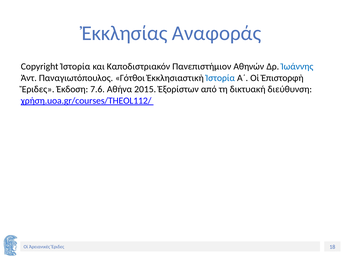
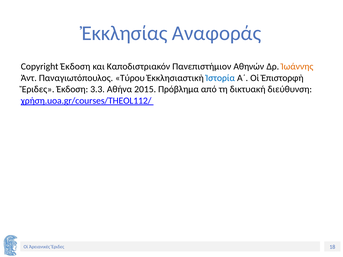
Copyright Ἱστορία: Ἱστορία -> Έκδοση (75, 67)
Ἰωάννης colour: blue -> orange (297, 67)
Γότθοι: Γότθοι -> Τύρου (130, 78)
7.6: 7.6 -> 3.3 (98, 89)
Ἐξορίστων: Ἐξορίστων -> Πρόβλημα (178, 89)
